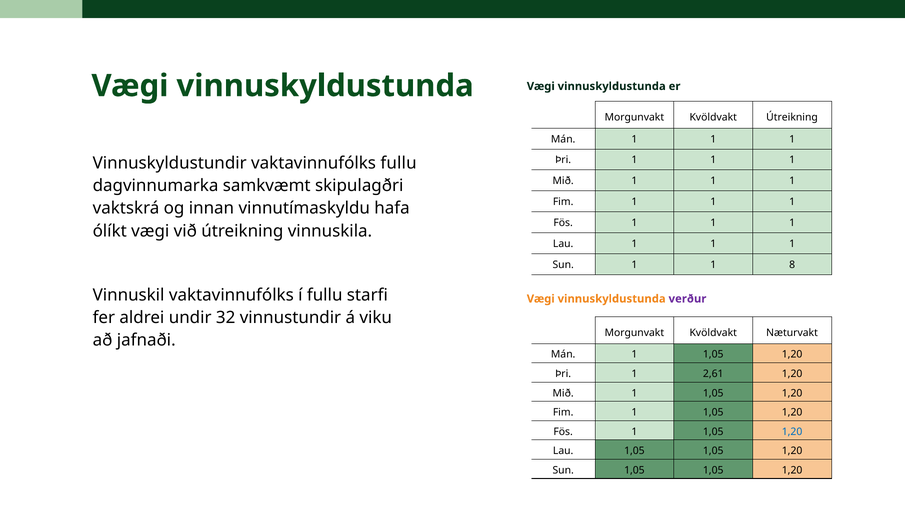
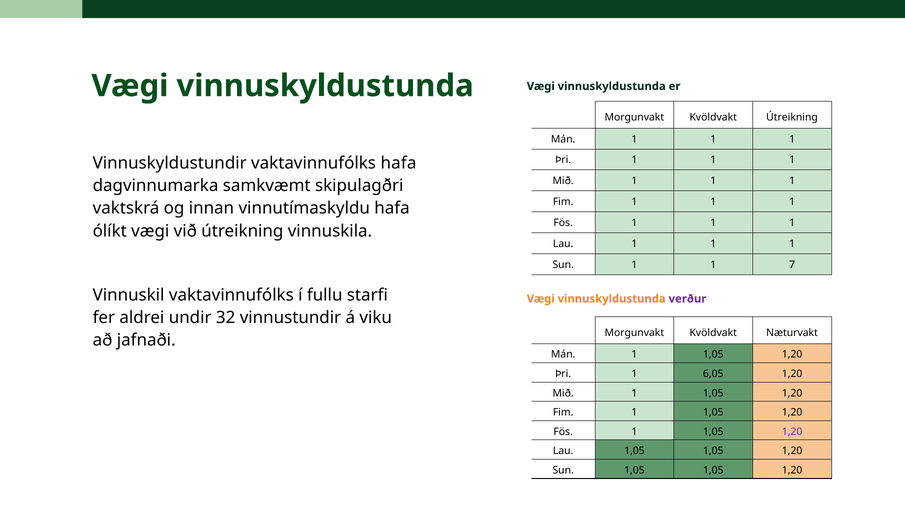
vaktavinnufólks fullu: fullu -> hafa (399, 163)
8: 8 -> 7 (792, 265)
2,61: 2,61 -> 6,05 (713, 374)
1,20 colour: blue -> purple (792, 432)
